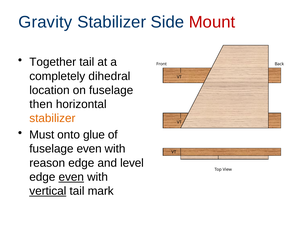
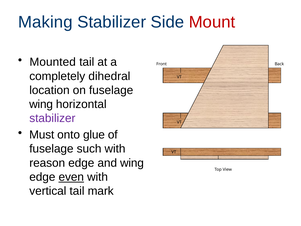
Gravity: Gravity -> Making (45, 22)
Together: Together -> Mounted (53, 62)
then: then -> wing (41, 104)
stabilizer colour: orange -> purple (52, 118)
fuselage even: even -> such (89, 149)
and level: level -> wing (132, 163)
vertical underline: present -> none (48, 191)
